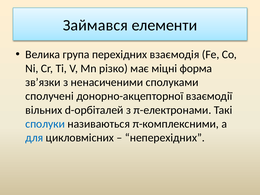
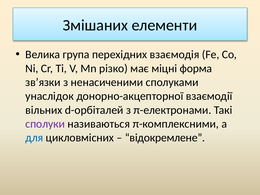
Займався: Займався -> Змішаних (95, 25)
сполучені: сполучені -> унаслідок (50, 96)
сполуки colour: blue -> purple (45, 124)
неперехідних: неперехідних -> відокремлене (165, 138)
